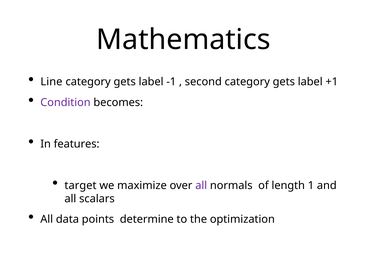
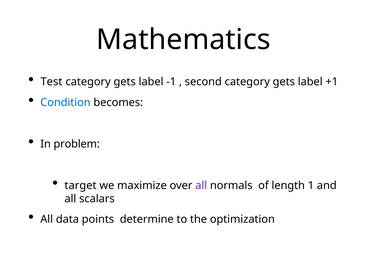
Line: Line -> Test (51, 82)
Condition colour: purple -> blue (65, 103)
features: features -> problem (77, 144)
